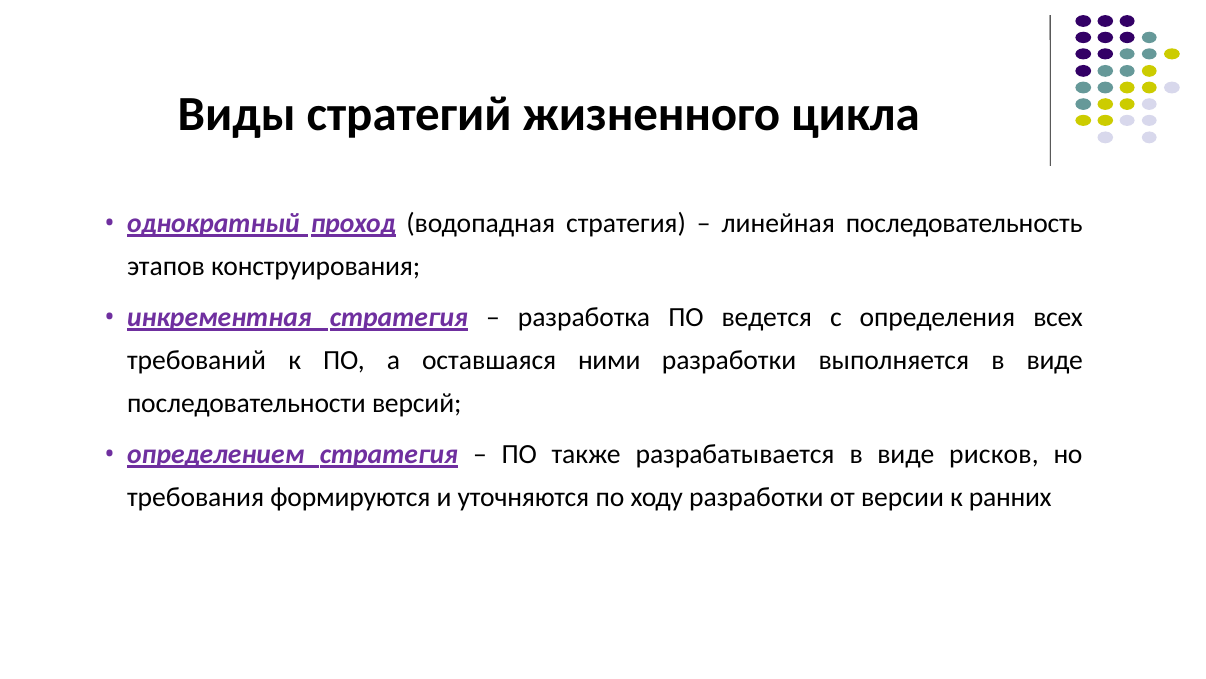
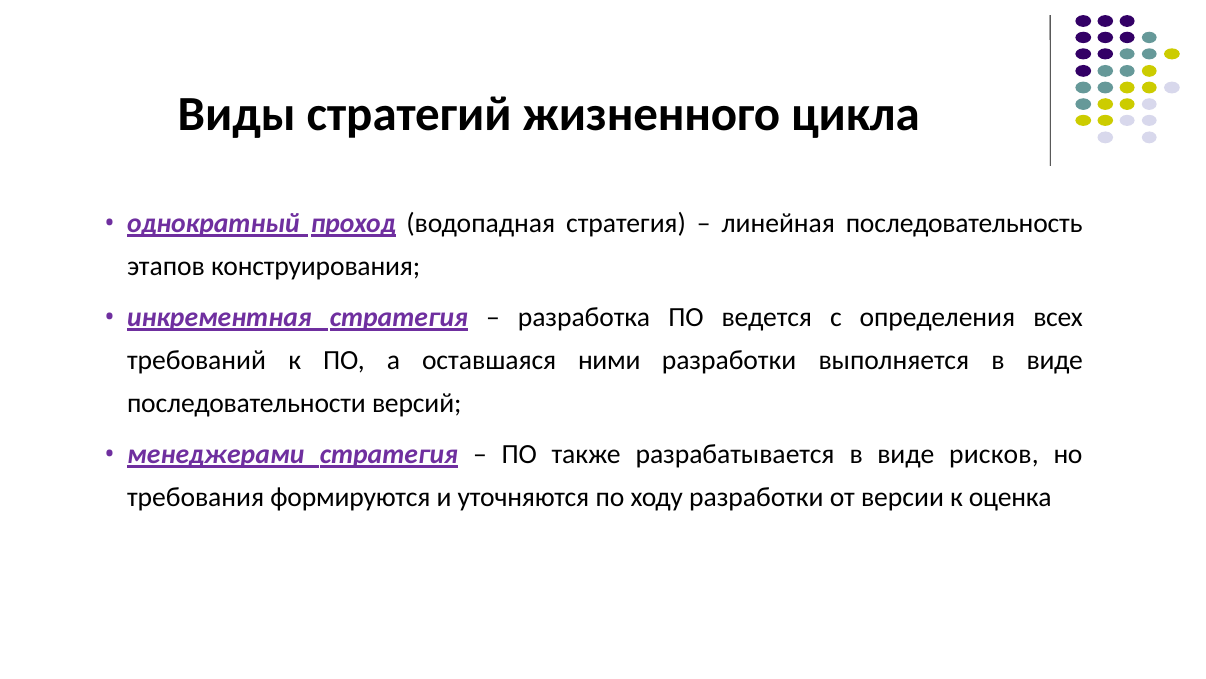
определением: определением -> менеджерами (216, 454)
ранних: ранних -> оценка (1010, 497)
